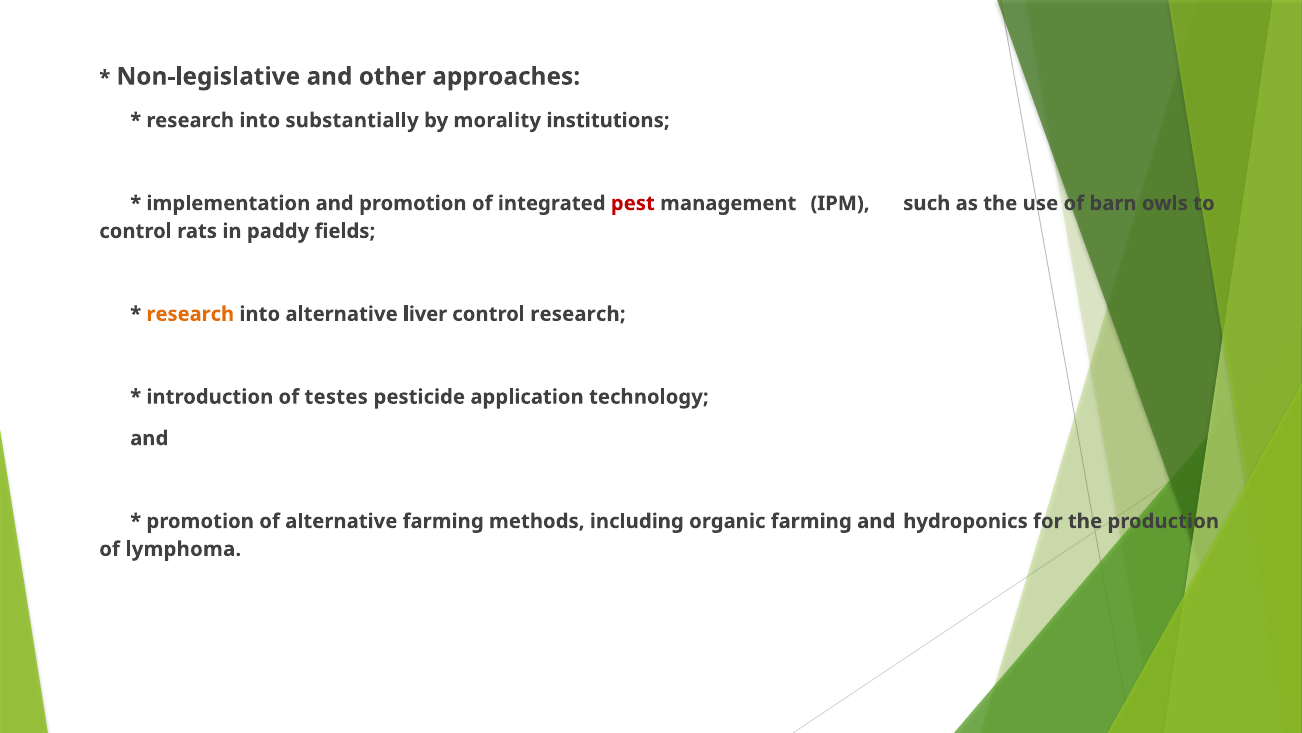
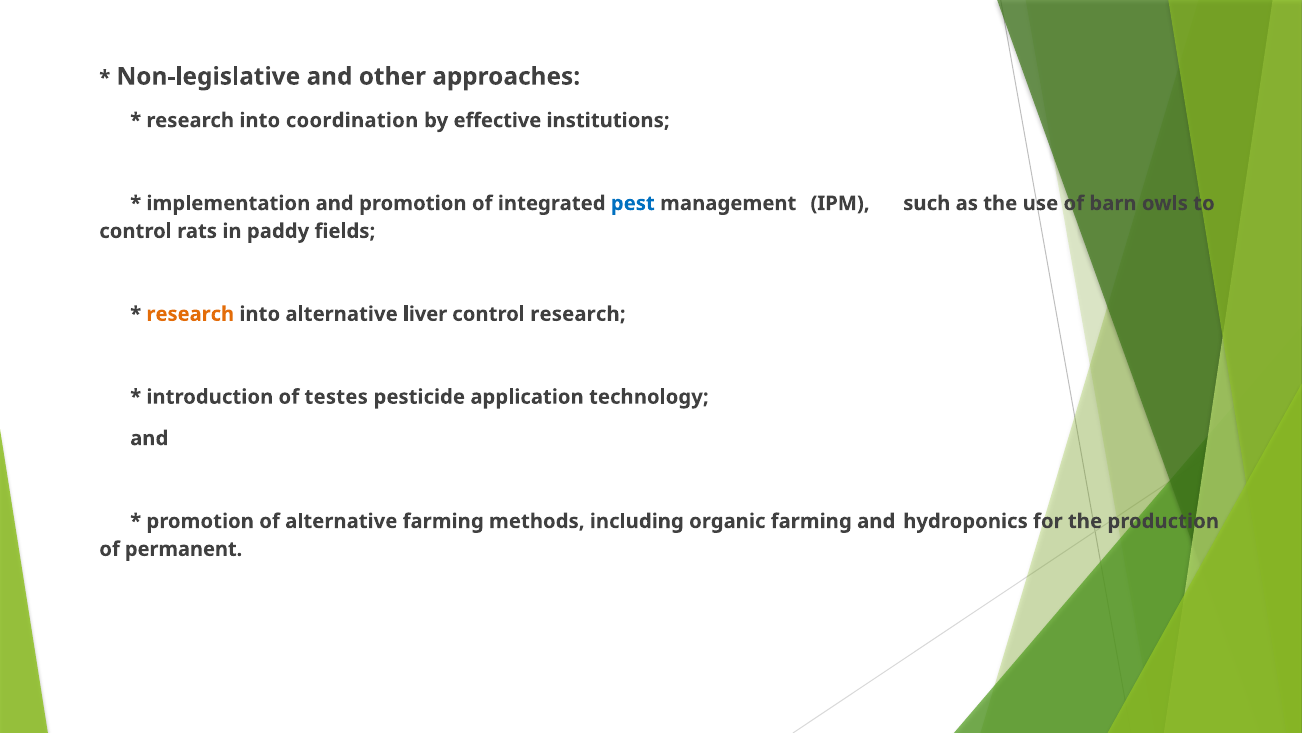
substantially: substantially -> coordination (352, 120)
morality: morality -> effective (497, 120)
pest colour: red -> blue (633, 203)
lymphoma: lymphoma -> permanent (184, 549)
